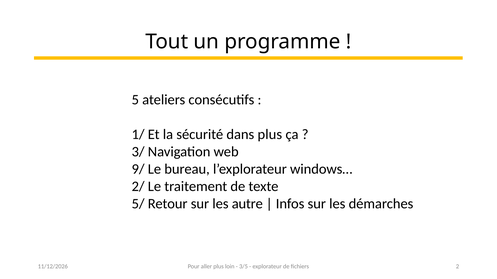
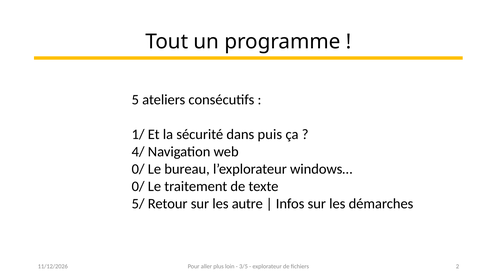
dans plus: plus -> puis (270, 135)
3/: 3/ -> 4/ (138, 152)
9/: 9/ -> 0/ (138, 169)
2/: 2/ -> 0/ (138, 187)
